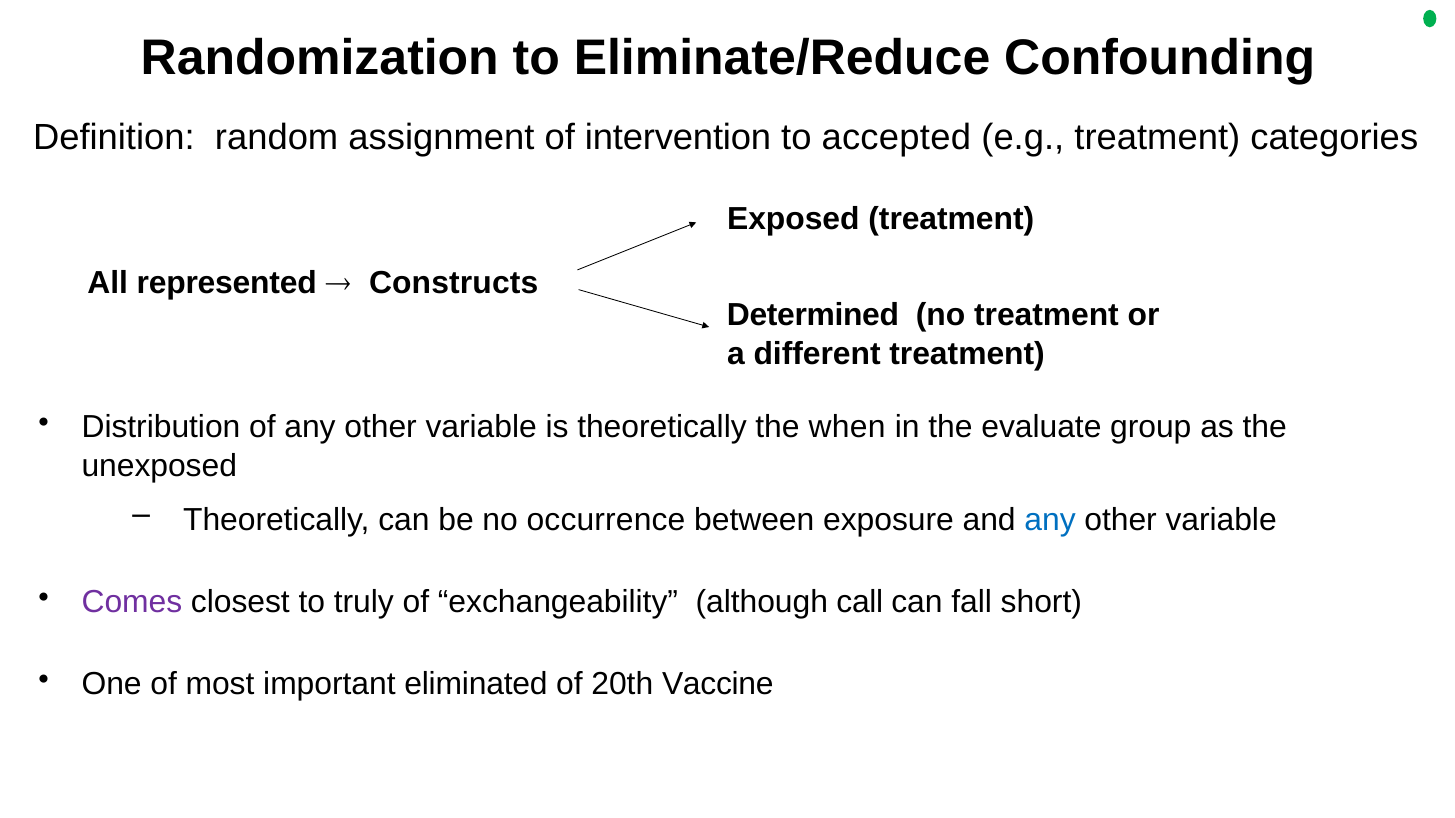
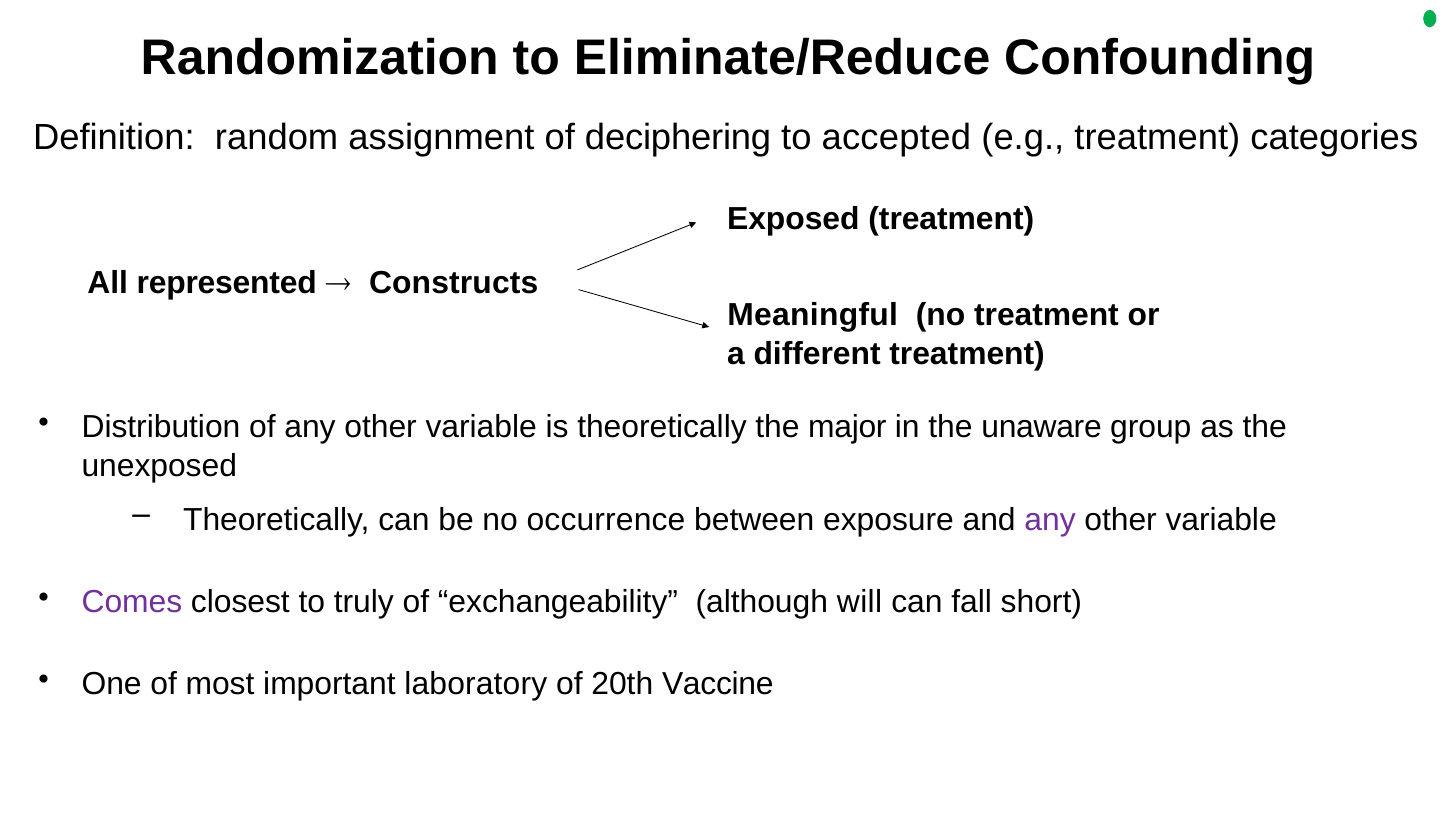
intervention: intervention -> deciphering (678, 138)
Determined: Determined -> Meaningful (813, 315)
when: when -> major (847, 428)
evaluate: evaluate -> unaware (1042, 428)
any colour: blue -> purple (1050, 520)
call: call -> will (860, 603)
eliminated: eliminated -> laboratory (476, 685)
